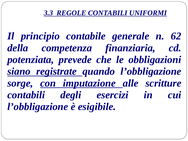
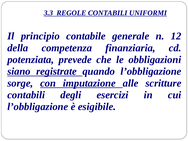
62: 62 -> 12 (176, 36)
